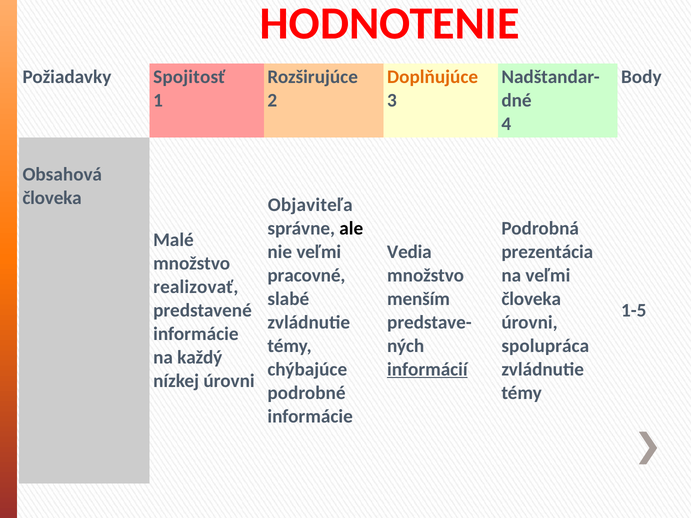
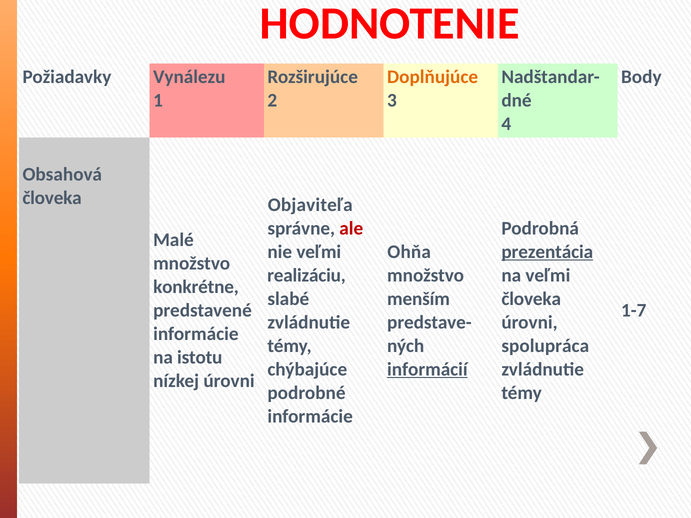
Spojitosť: Spojitosť -> Vynálezu (189, 77)
ale colour: black -> red (351, 228)
Vedia: Vedia -> Ohňa (409, 252)
prezentácia underline: none -> present (547, 252)
pracovné: pracovné -> realizáciu (306, 275)
realizovať: realizovať -> konkrétne (196, 287)
1-5: 1-5 -> 1-7 (634, 311)
každý: každý -> istotu (200, 358)
